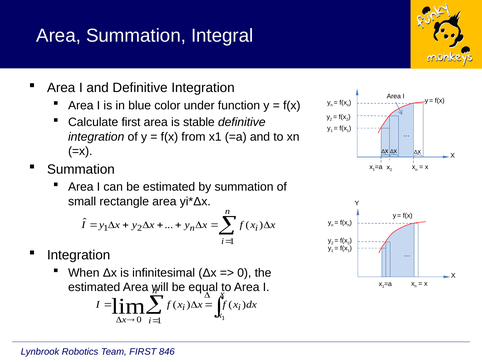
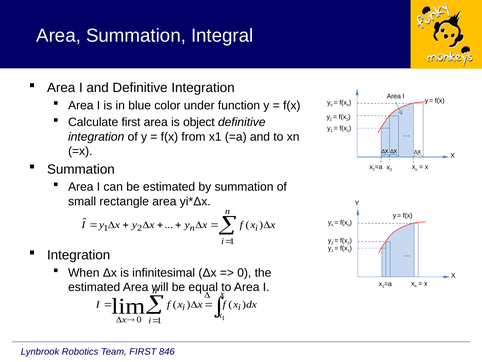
stable: stable -> object (199, 122)
